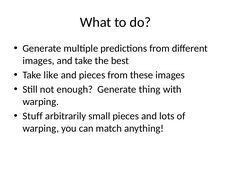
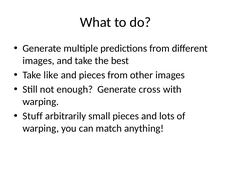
these: these -> other (142, 75)
thing: thing -> cross (150, 90)
